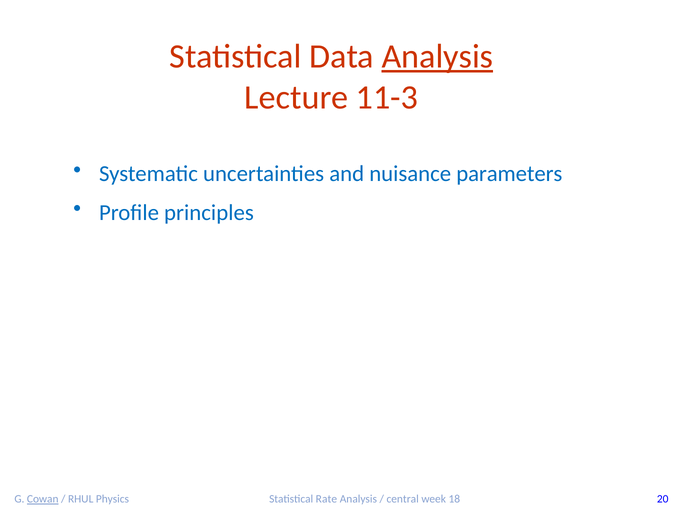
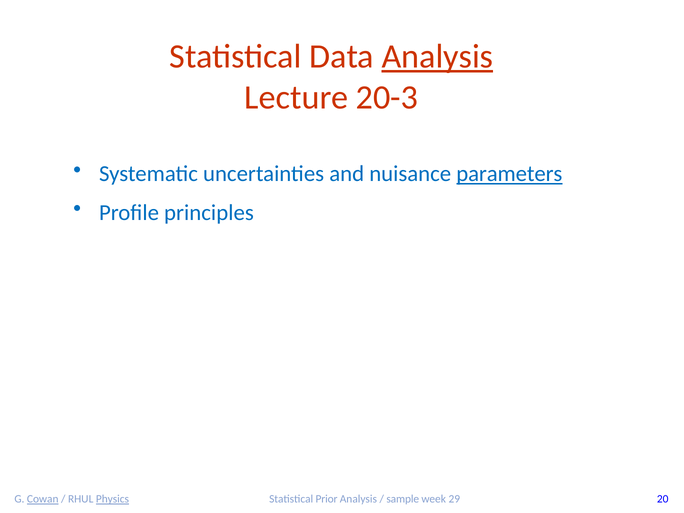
11-3: 11-3 -> 20-3 (387, 98)
parameters underline: none -> present (509, 174)
Physics underline: none -> present (112, 499)
Rate: Rate -> Prior (327, 499)
central: central -> sample (403, 499)
18: 18 -> 29 (454, 499)
